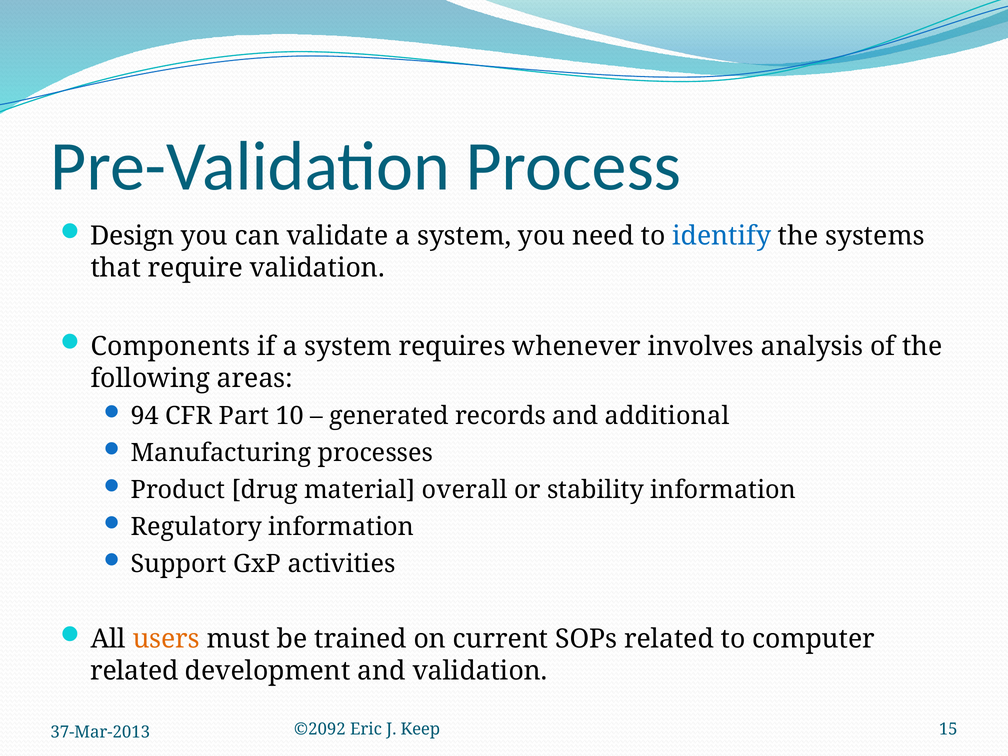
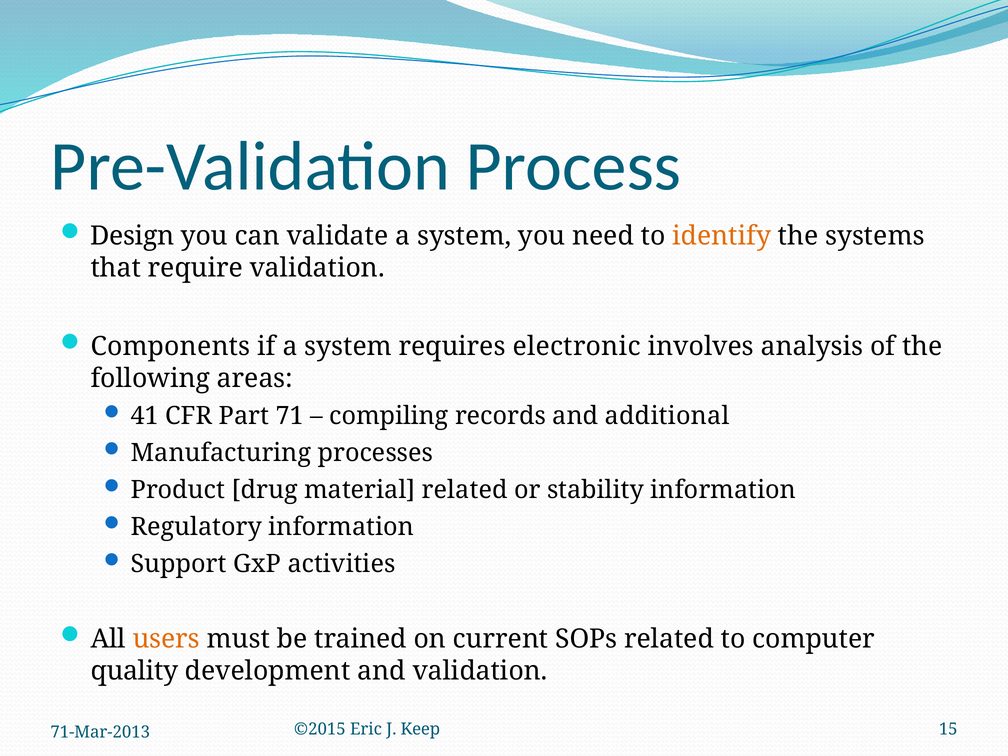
identify colour: blue -> orange (722, 236)
whenever: whenever -> electronic (577, 346)
94: 94 -> 41 (145, 416)
10: 10 -> 71 (290, 416)
generated: generated -> compiling (389, 416)
material overall: overall -> related (465, 490)
related: related -> quality (134, 671)
©2092: ©2092 -> ©2015 (320, 729)
37-Mar-2013: 37-Mar-2013 -> 71-Mar-2013 (100, 732)
